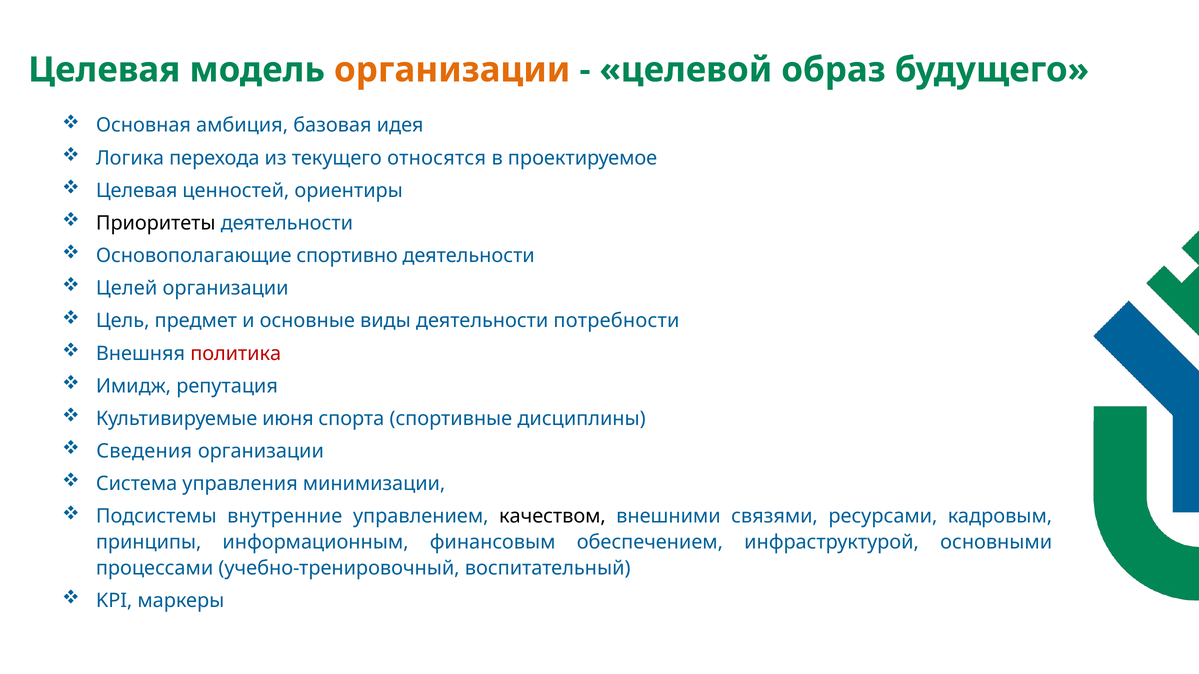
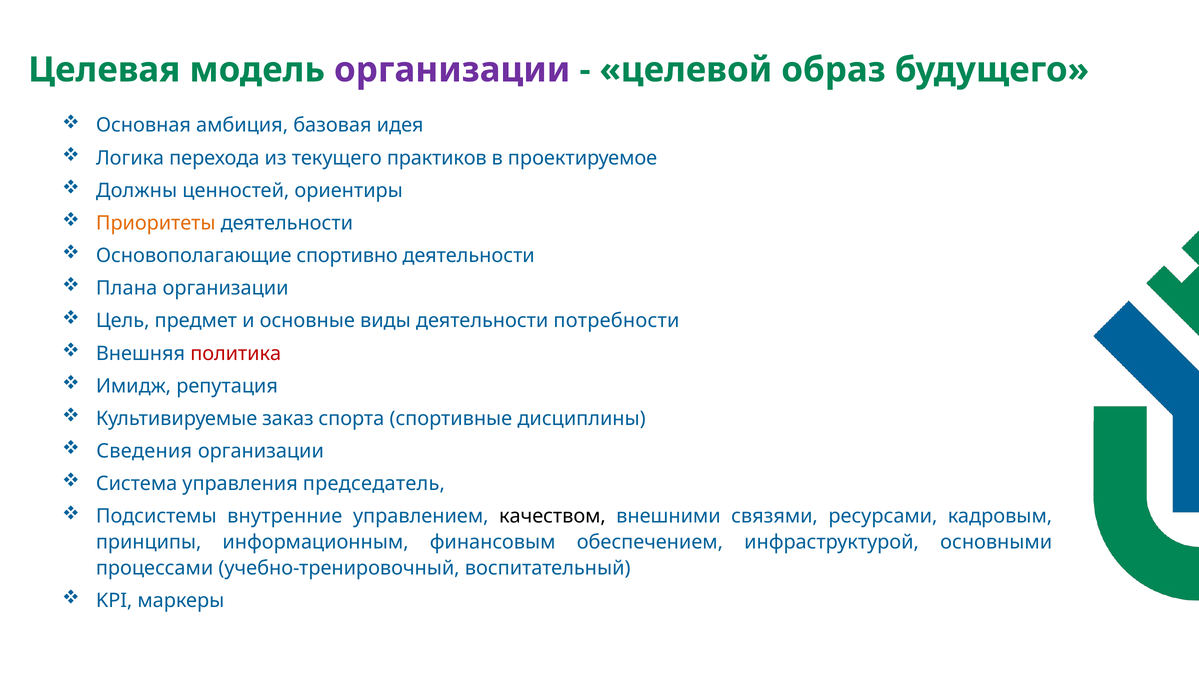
организации colour: orange -> purple (452, 70)
относятся: относятся -> практиков (437, 158)
Целевая: Целевая -> Должны (137, 191)
Приоритеты colour: black -> orange (156, 223)
Целей: Целей -> Плана (127, 288)
июня: июня -> заказ (288, 419)
минимизации: минимизации -> председатель (374, 484)
